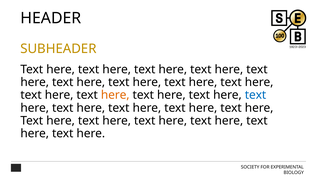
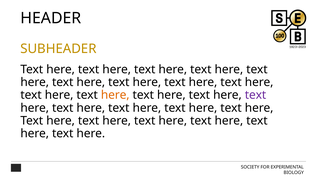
text colour: blue -> purple (256, 95)
